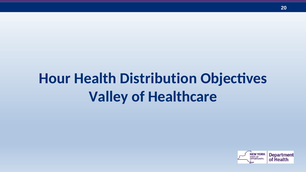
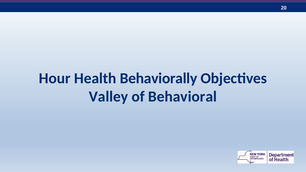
Distribution: Distribution -> Behaviorally (159, 78)
Healthcare: Healthcare -> Behavioral (182, 97)
